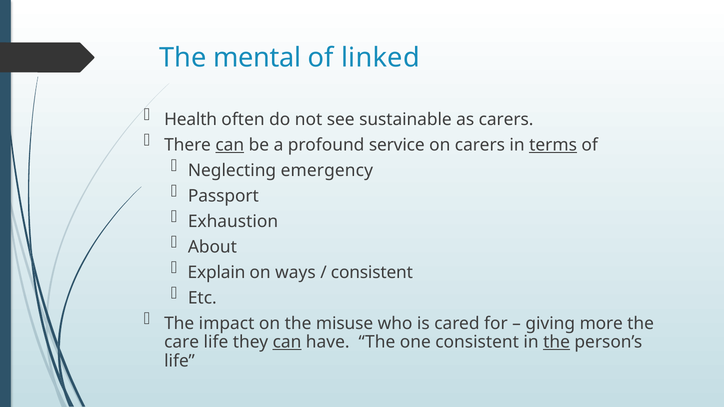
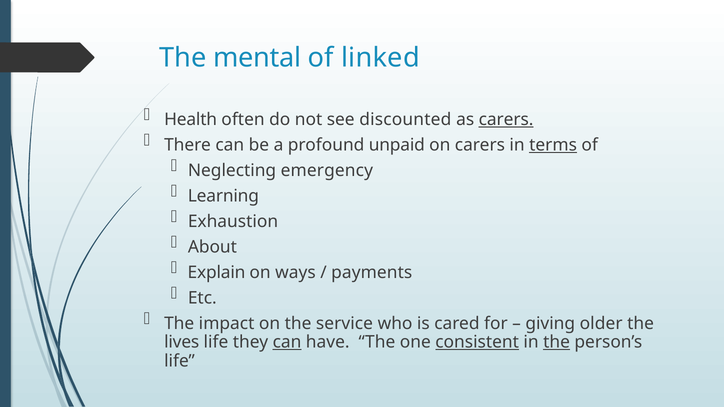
sustainable: sustainable -> discounted (405, 120)
carers underline: none -> present (506, 120)
can underline: present -> none (230, 145)
service: service -> unpaid (397, 145)
Passport: Passport -> Learning (223, 196)
consistent: consistent -> payments (372, 273)
misuse: misuse -> service (344, 324)
more: more -> older (601, 324)
care: care -> lives (182, 342)
consistent underline: none -> present (477, 342)
